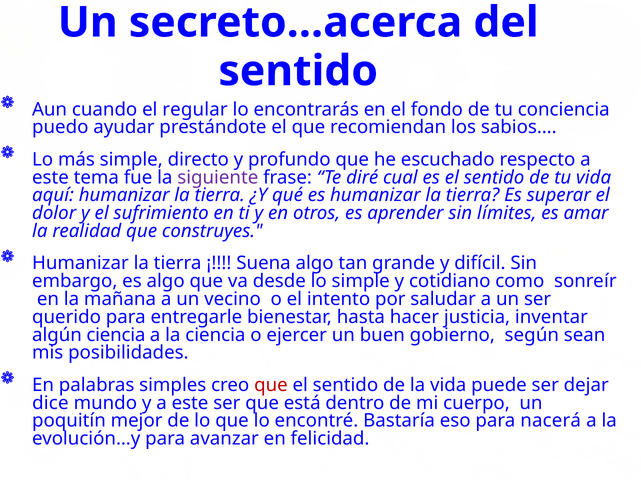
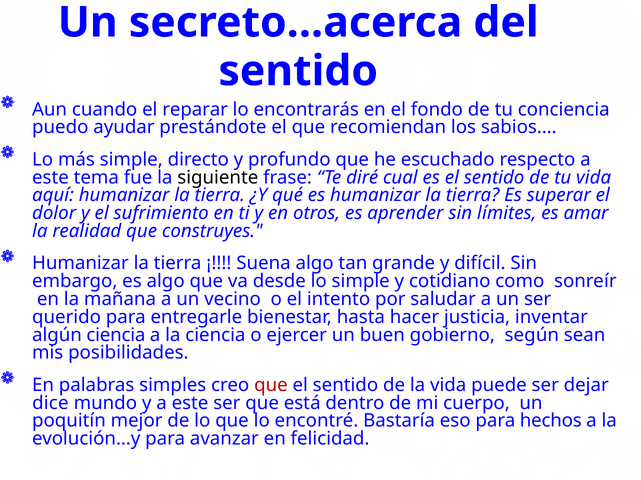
regular: regular -> reparar (195, 110)
siguiente colour: purple -> black (218, 178)
nacerá: nacerá -> hechos (551, 421)
